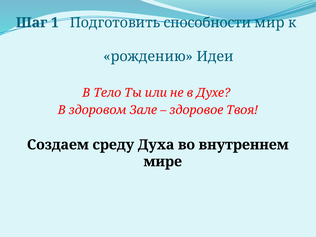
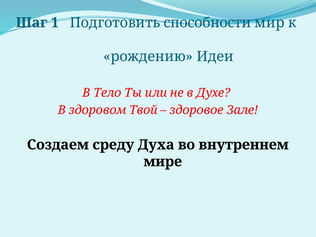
Зале: Зале -> Твой (143, 110)
Твоя: Твоя -> Зале (242, 110)
